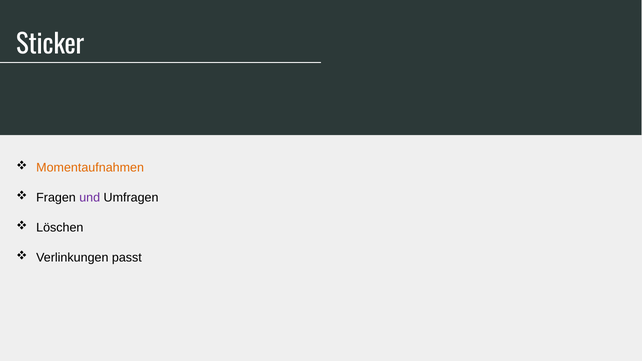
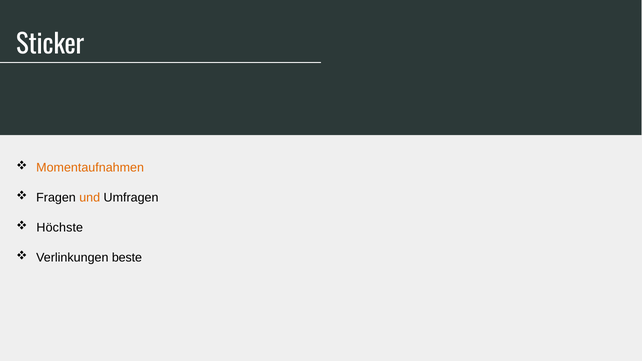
und colour: purple -> orange (90, 198)
Löschen: Löschen -> Höchste (60, 228)
passt: passt -> beste (127, 258)
